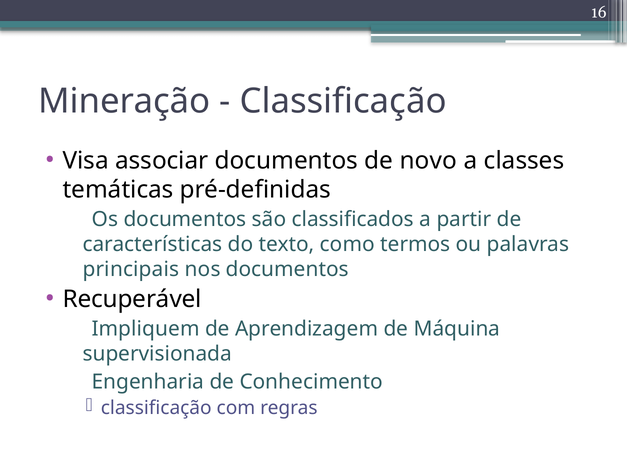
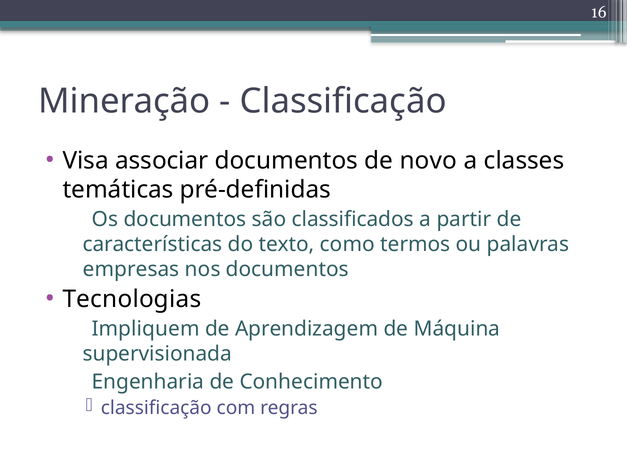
principais: principais -> empresas (131, 270)
Recuperável: Recuperável -> Tecnologias (132, 300)
